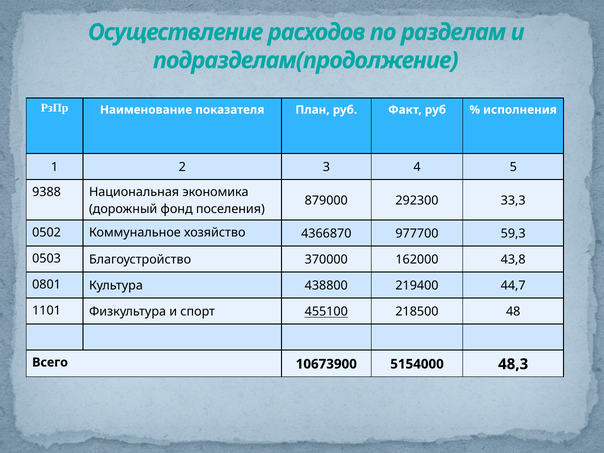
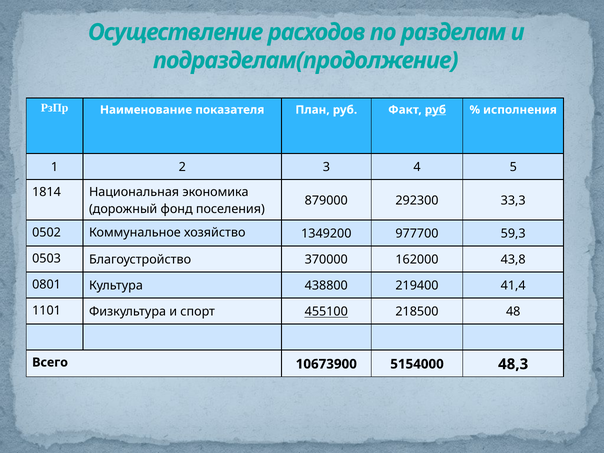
руб underline: none -> present (435, 110)
9388: 9388 -> 1814 (47, 192)
4366870: 4366870 -> 1349200 (326, 234)
44,7: 44,7 -> 41,4 (513, 286)
